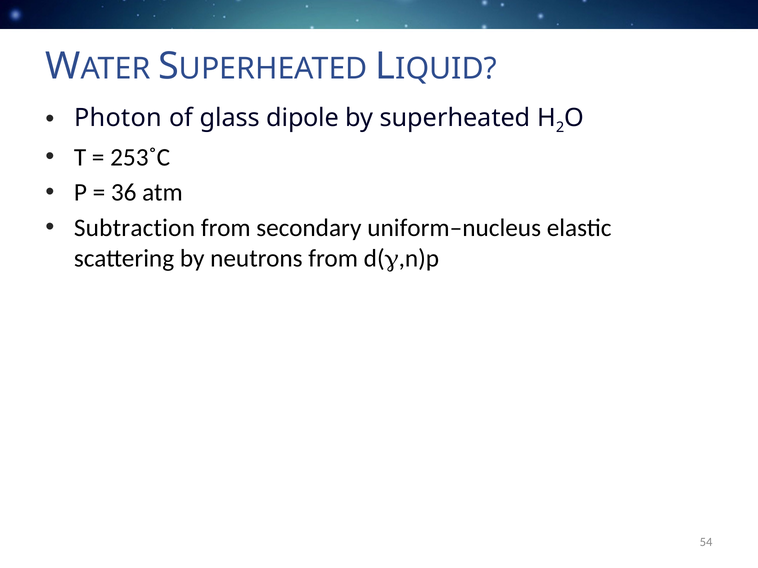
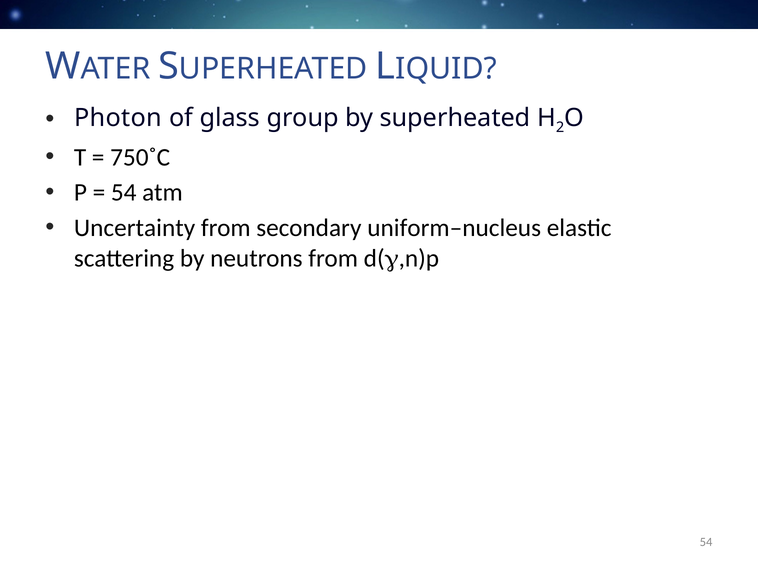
dipole: dipole -> group (303, 118)
253˚C: 253˚C -> 750˚C (140, 157)
36: 36 -> 54 (124, 193)
Subtraction: Subtraction -> Uncertainty (135, 228)
